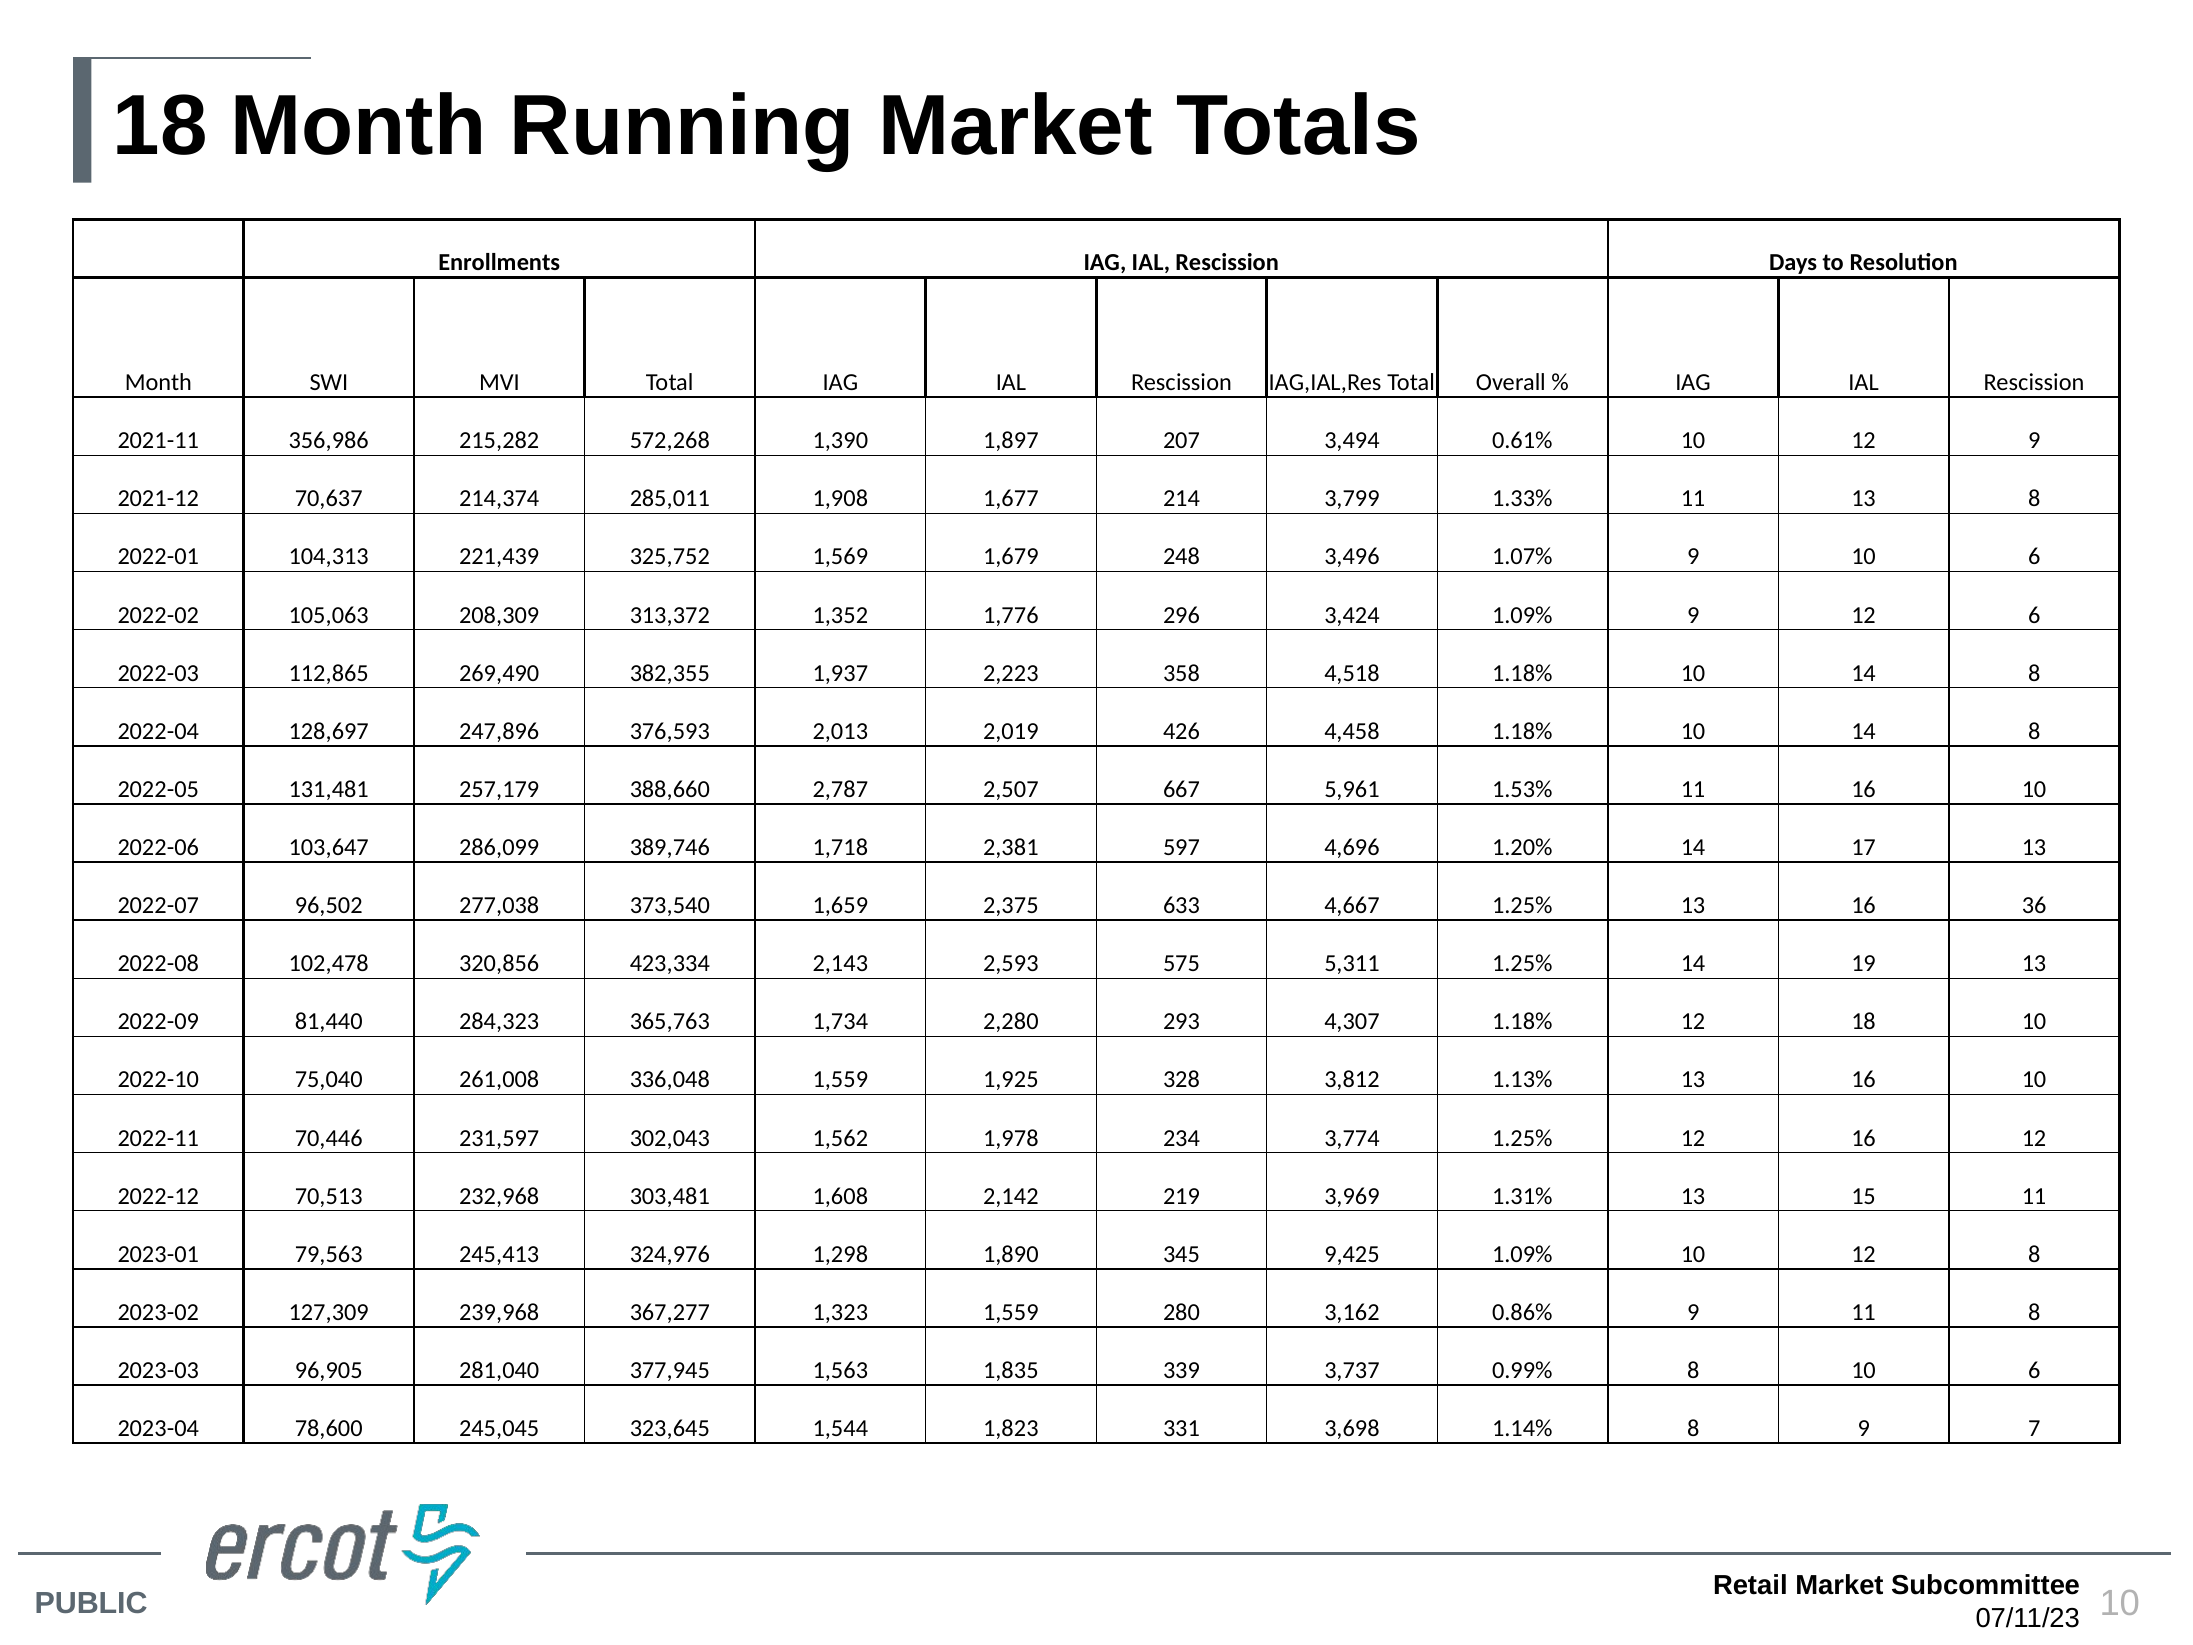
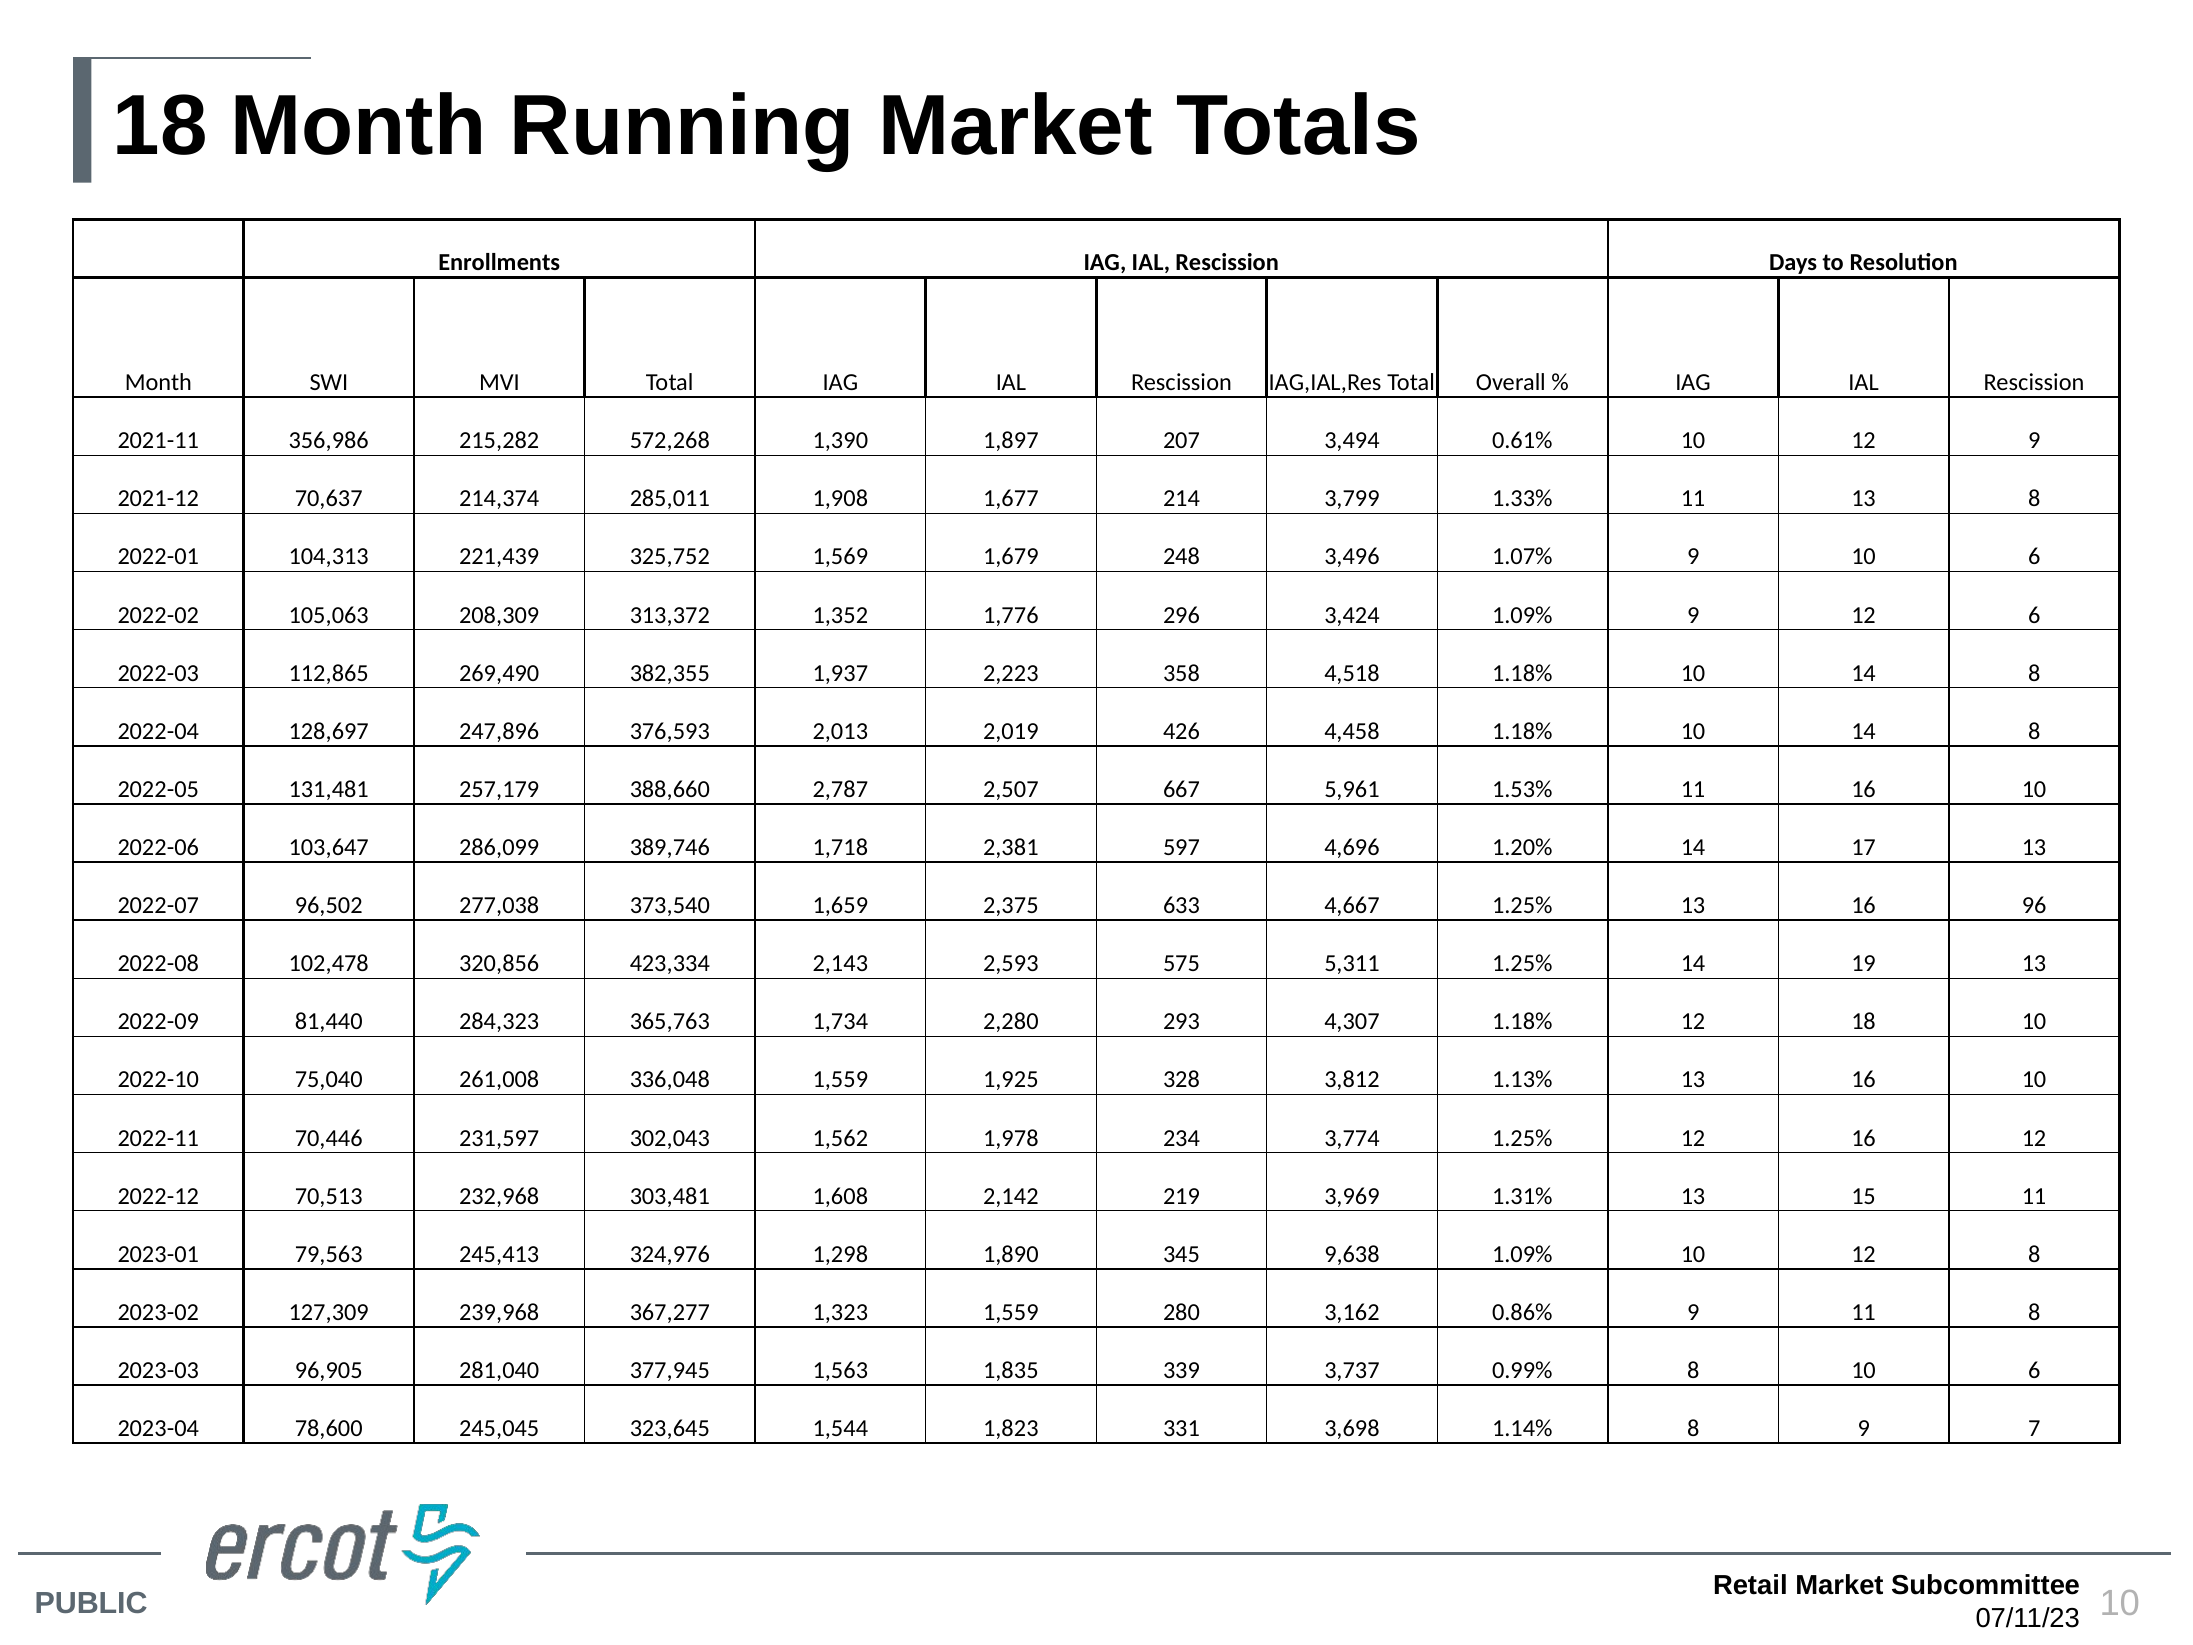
36: 36 -> 96 (2034, 905)
9,425: 9,425 -> 9,638 (1352, 1254)
